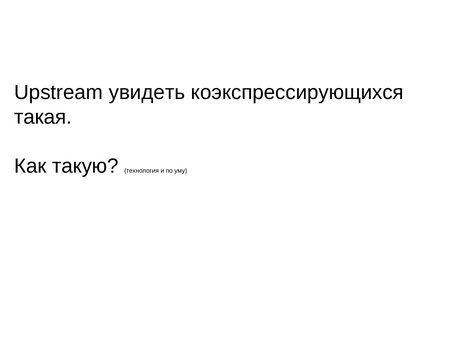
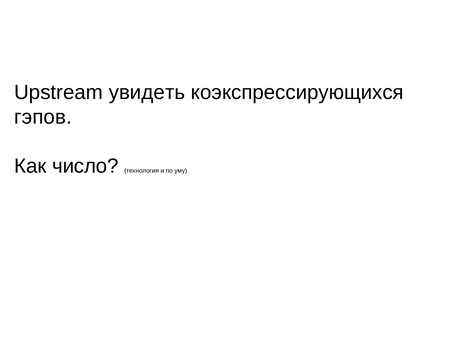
такая: такая -> гэпов (43, 117)
такую: такую -> число (85, 166)
